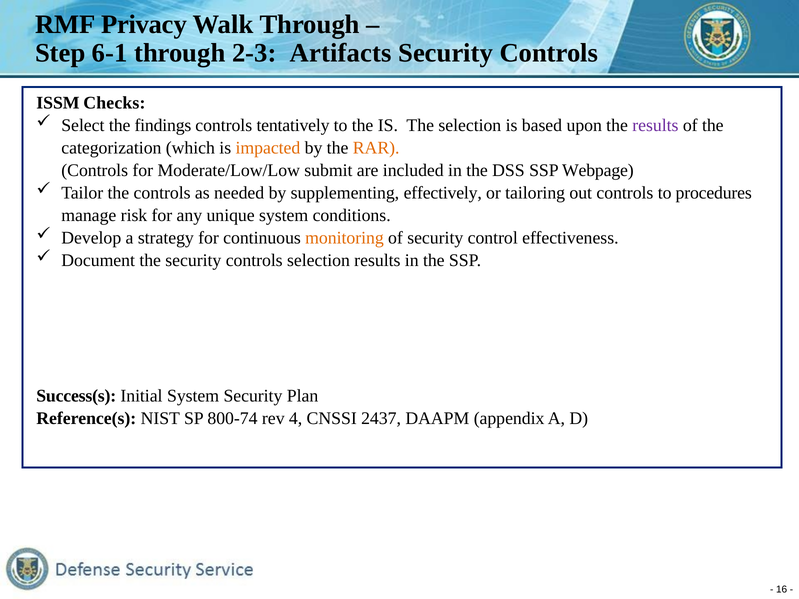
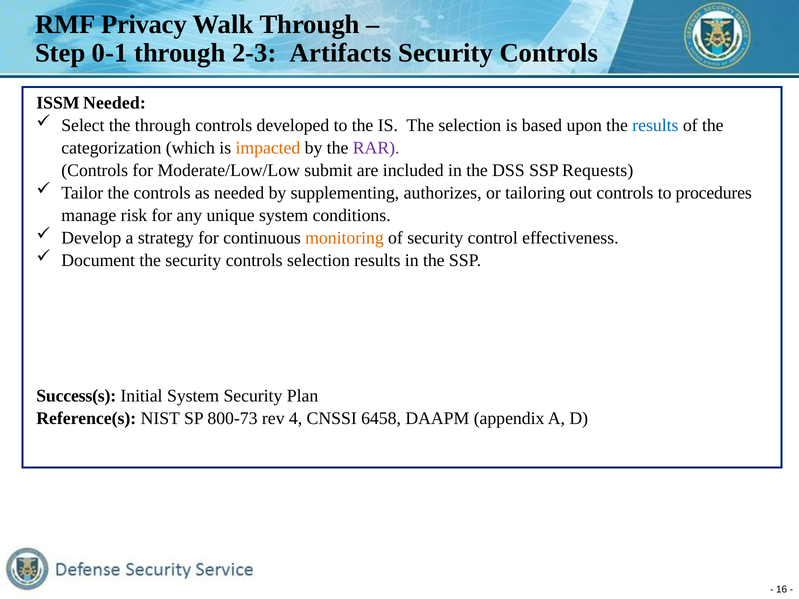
6-1: 6-1 -> 0-1 (110, 53)
ISSM Checks: Checks -> Needed (114, 103)
the findings: findings -> through (163, 125)
tentatively: tentatively -> developed (293, 125)
results colour: purple -> blue (655, 125)
RAR colour: orange -> purple (376, 148)
Webpage: Webpage -> Requests (598, 170)
effectively: effectively -> authorizes (443, 193)
800-74: 800-74 -> 800-73 (232, 419)
2437: 2437 -> 6458 (381, 419)
